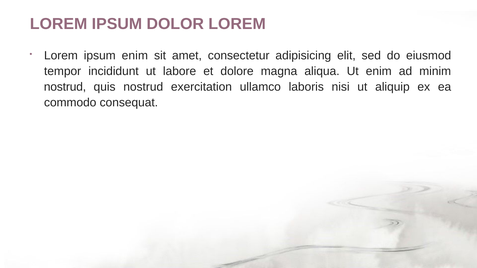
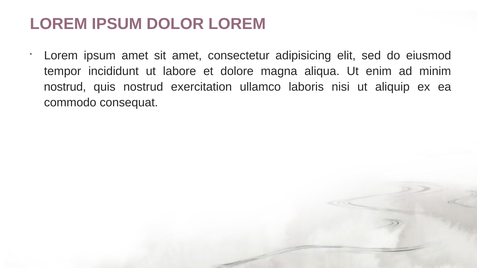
ipsum enim: enim -> amet (135, 56)
